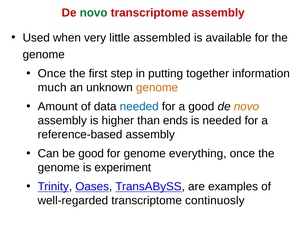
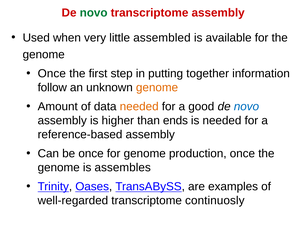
much: much -> follow (52, 88)
needed colour: blue -> orange (139, 107)
novo colour: orange -> blue (246, 107)
be good: good -> once (91, 154)
everything: everything -> production (198, 154)
experiment: experiment -> assembles (123, 168)
